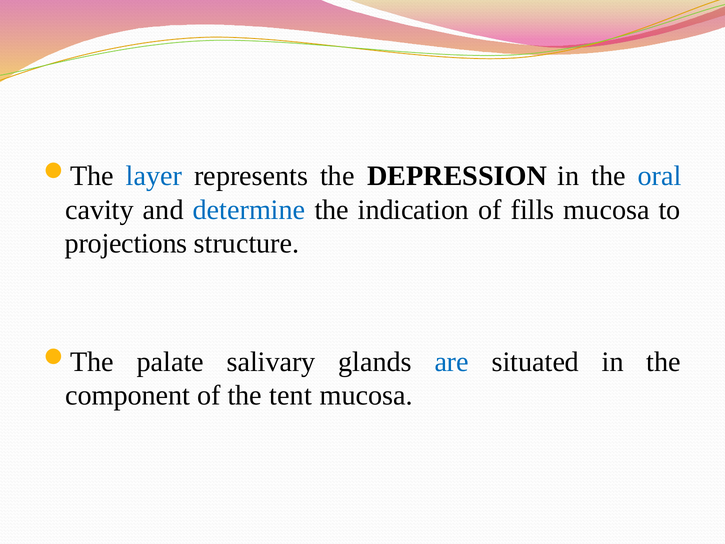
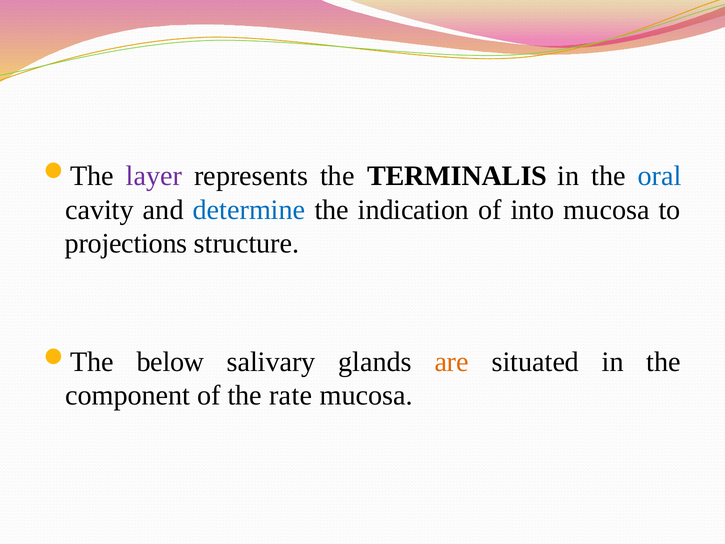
layer colour: blue -> purple (154, 176)
DEPRESSION: DEPRESSION -> TERMINALIS (457, 176)
fills: fills -> into (533, 210)
palate: palate -> below (170, 362)
are colour: blue -> orange (452, 362)
tent: tent -> rate (291, 395)
